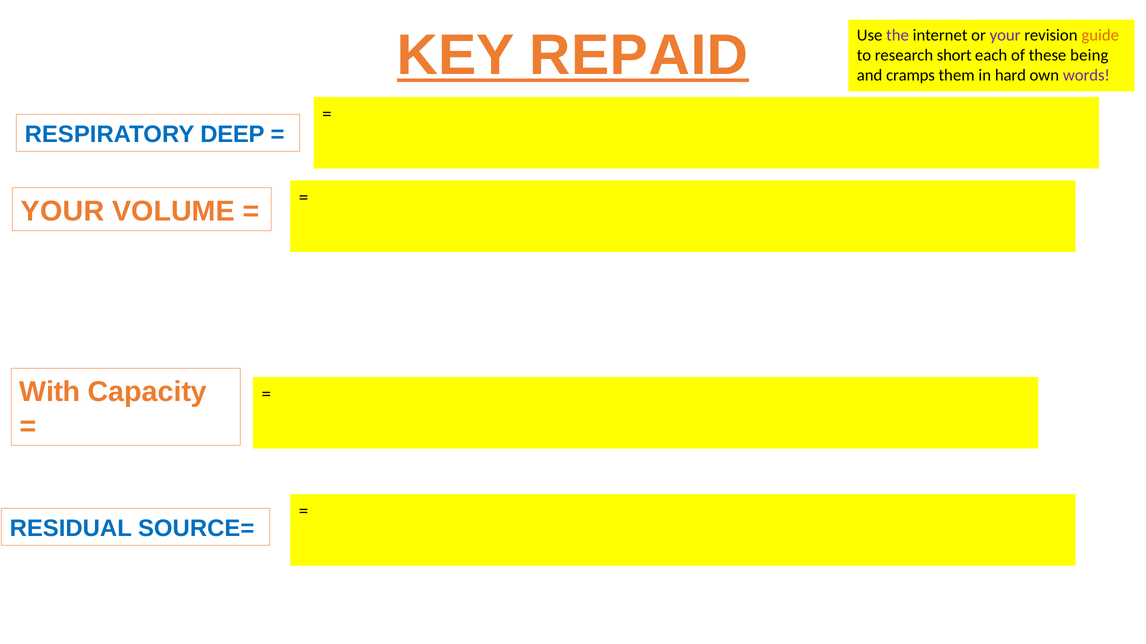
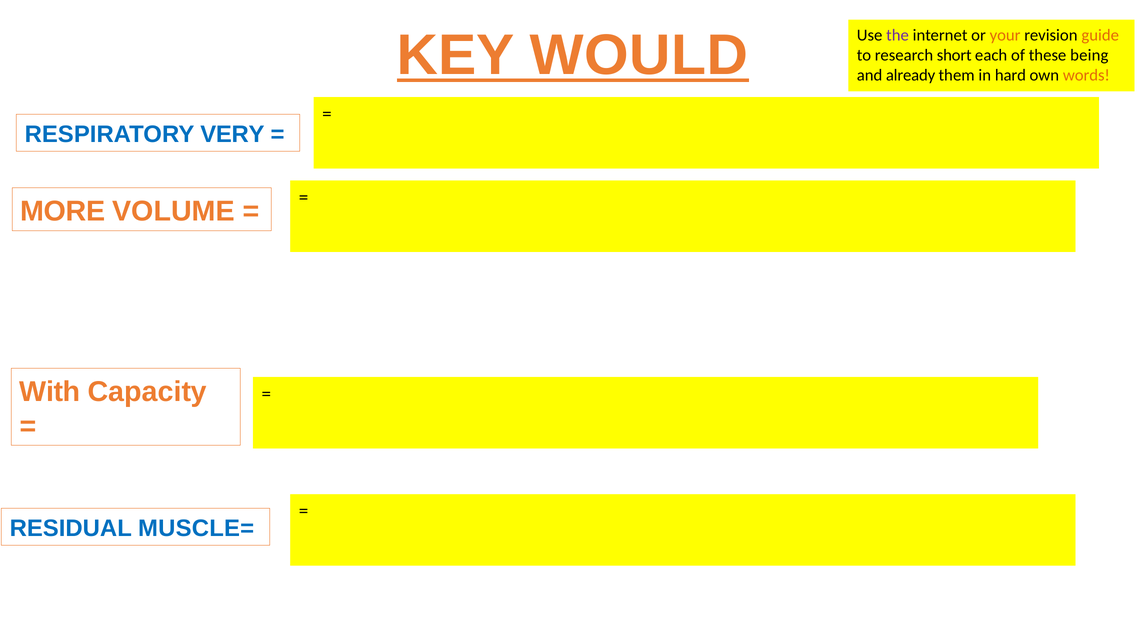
your colour: purple -> orange (1005, 35)
REPAID: REPAID -> WOULD (639, 55)
cramps: cramps -> already (911, 75)
words colour: purple -> orange (1086, 75)
DEEP: DEEP -> VERY (232, 134)
YOUR: YOUR -> MORE (63, 212)
SOURCE=: SOURCE= -> MUSCLE= (196, 529)
